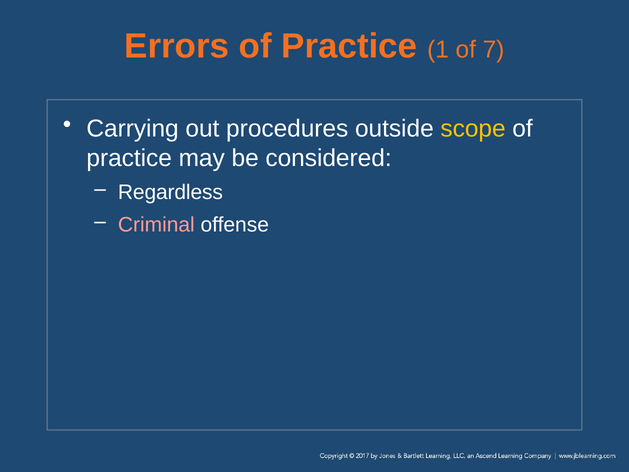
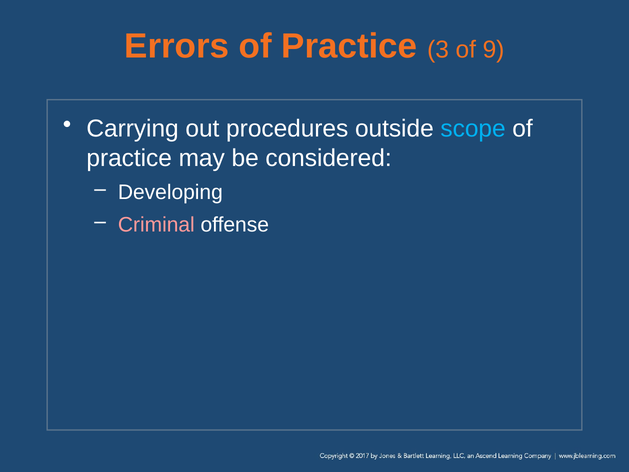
1: 1 -> 3 (438, 50)
7: 7 -> 9 (494, 50)
scope colour: yellow -> light blue (473, 129)
Regardless: Regardless -> Developing (170, 192)
